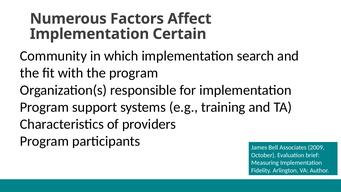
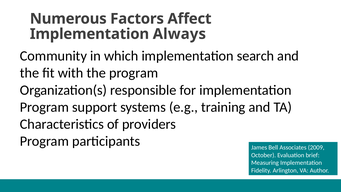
Certain: Certain -> Always (179, 34)
